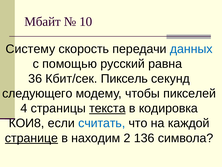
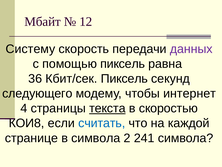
10: 10 -> 12 (86, 22)
данных colour: blue -> purple (191, 49)
помощью русский: русский -> пиксель (123, 64)
пикселей: пикселей -> интернет (190, 93)
кодировка: кодировка -> скоростью (168, 108)
странице underline: present -> none (31, 138)
в находим: находим -> символа (96, 138)
136: 136 -> 241 (144, 138)
